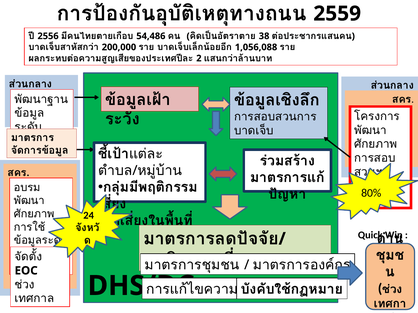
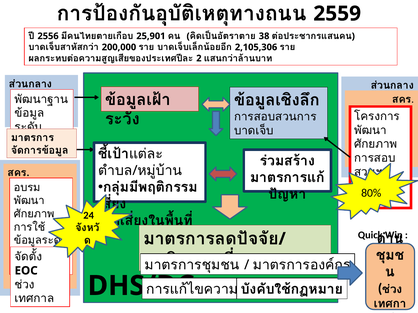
54,486: 54,486 -> 25,901 (151, 36)
1,056,088: 1,056,088 -> 2,105,306 (256, 47)
